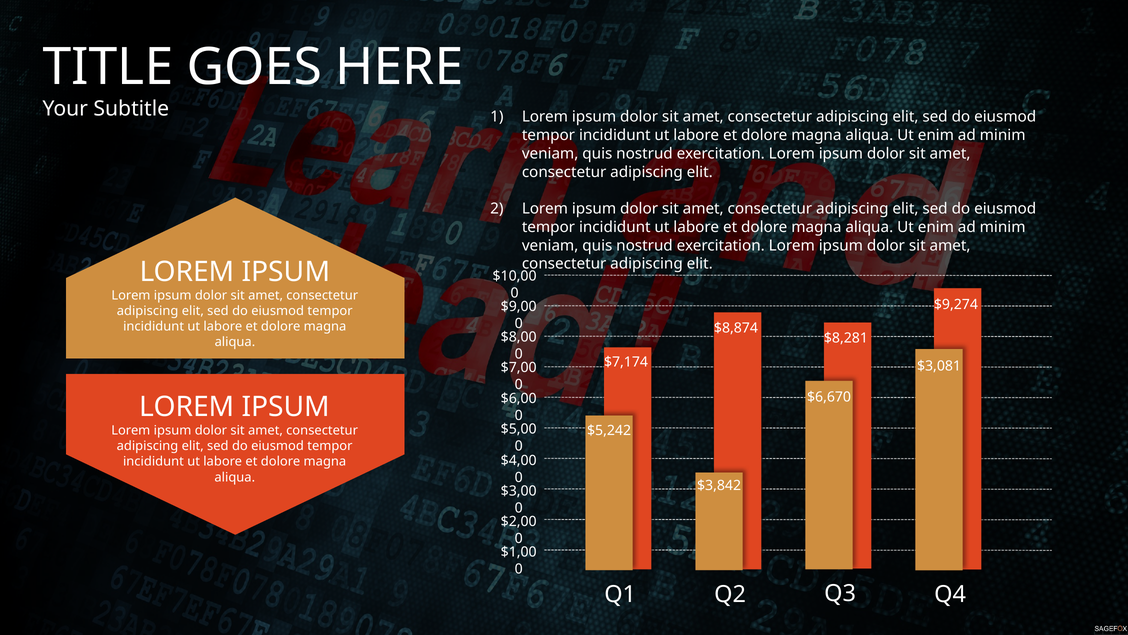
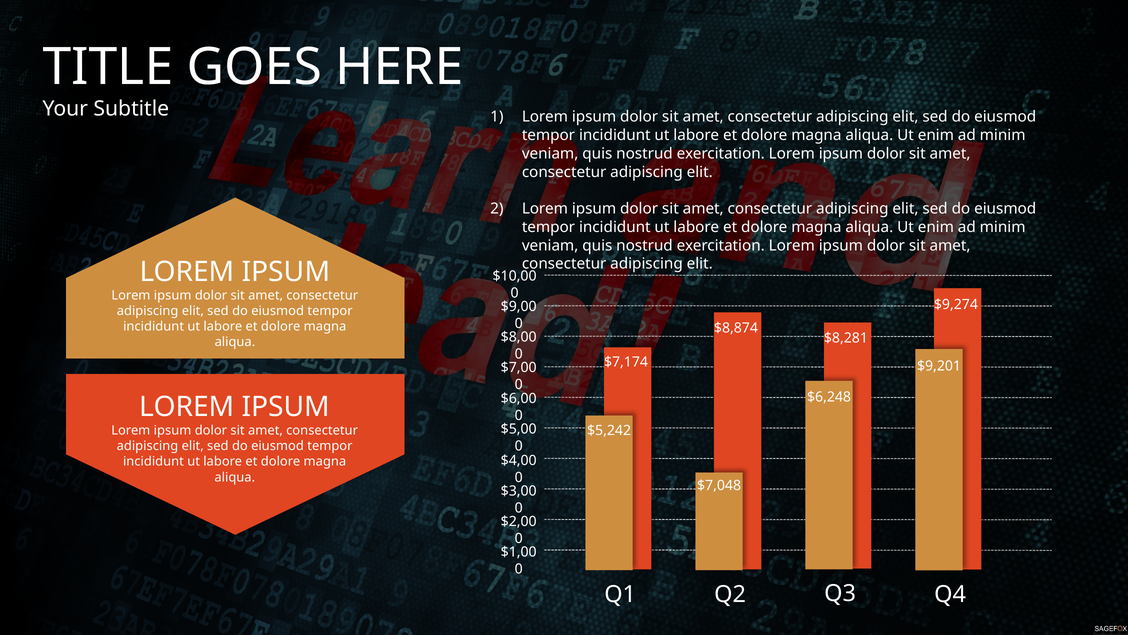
$3,081: $3,081 -> $9,201 (939, 366)
$6,670: $6,670 -> $6,248 (829, 397)
$3,842: $3,842 -> $7,048 (719, 485)
